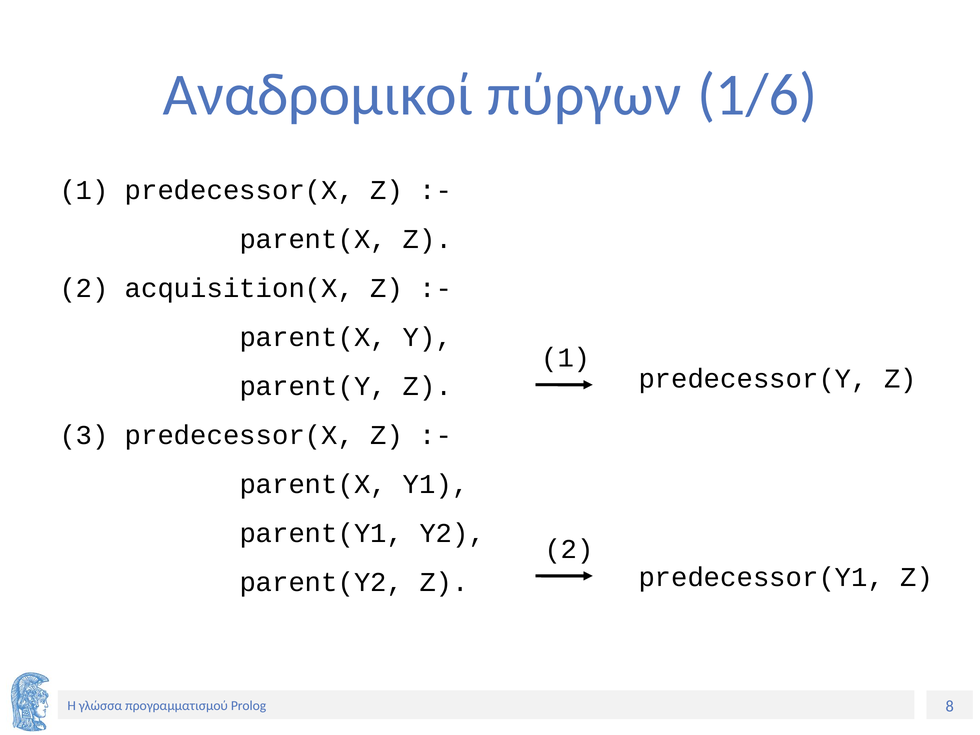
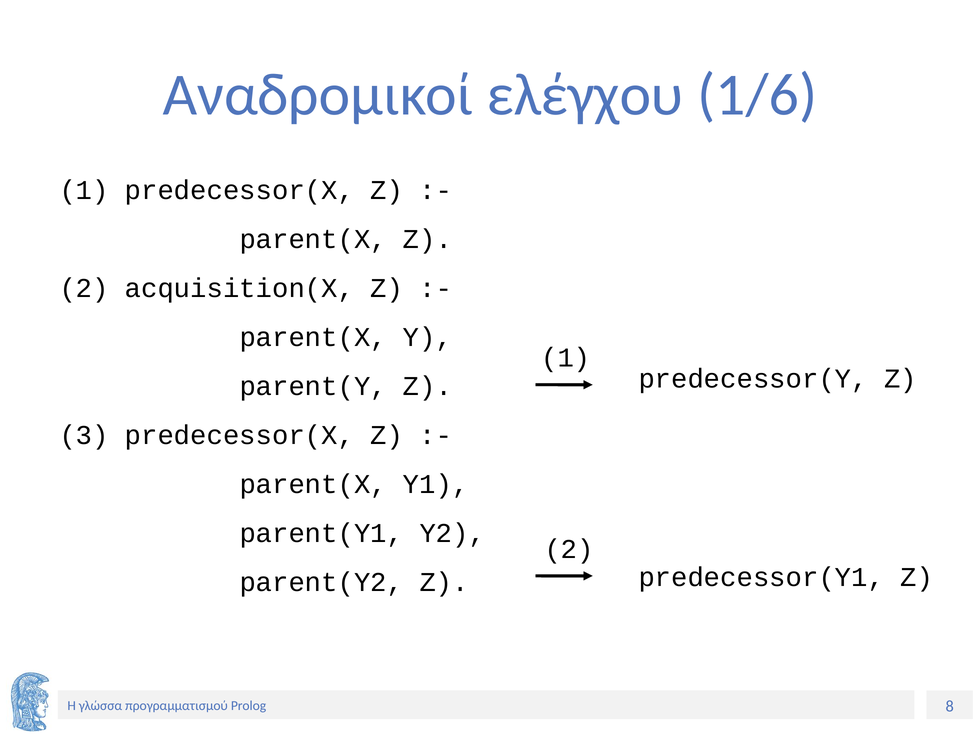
πύργων: πύργων -> ελέγχου (585, 95)
